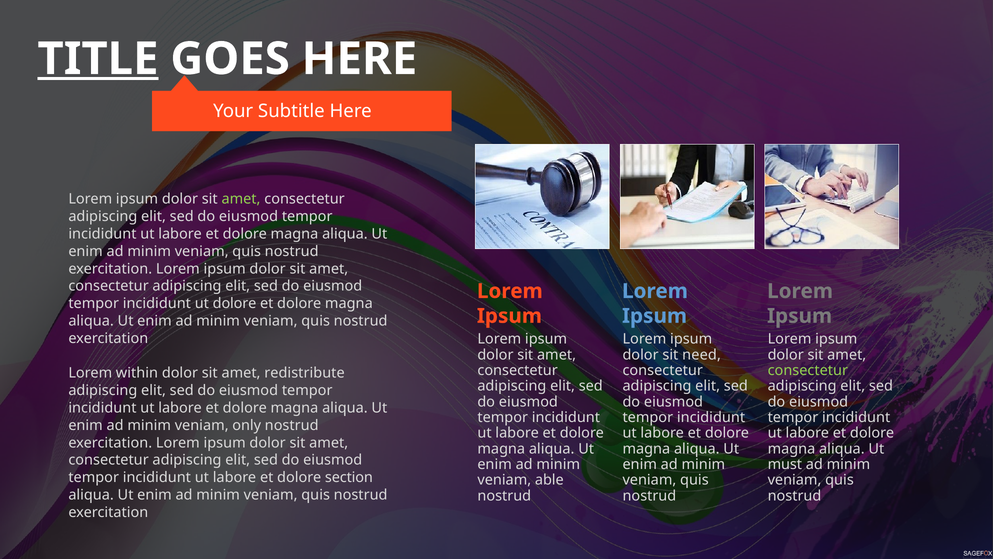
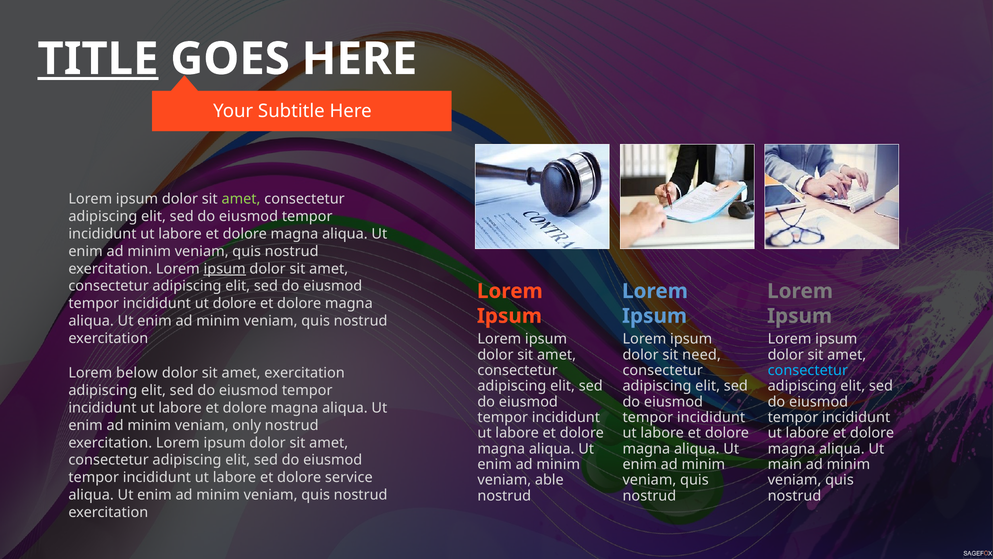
ipsum underline: none -> present (225, 269)
consectetur colour: light green -> light blue (808, 370)
within: within -> below (137, 373)
amet redistribute: redistribute -> exercitation (305, 373)
must: must -> main (785, 464)
section: section -> service (349, 477)
